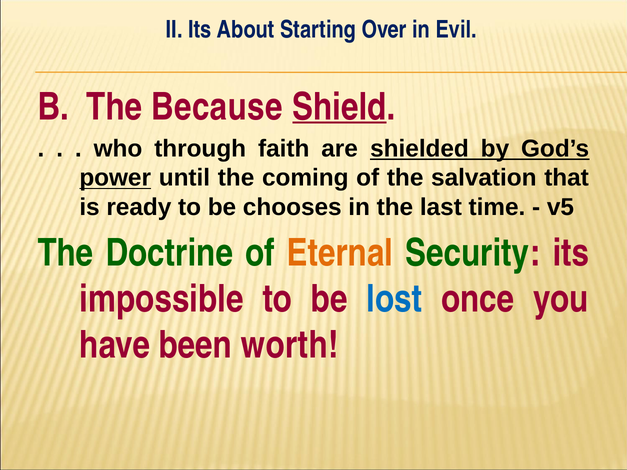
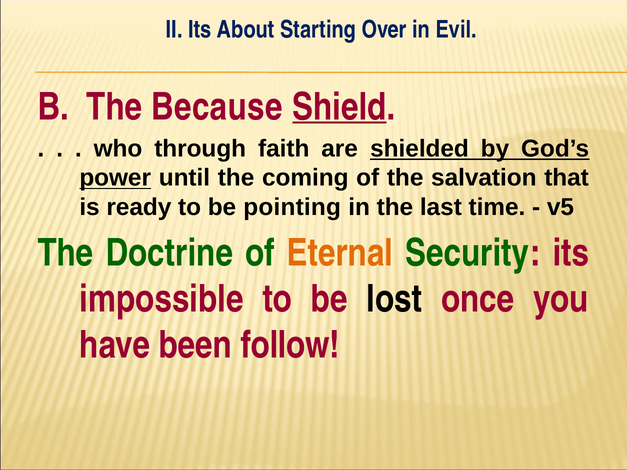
chooses: chooses -> pointing (292, 207)
lost colour: blue -> black (394, 299)
worth: worth -> follow (290, 345)
